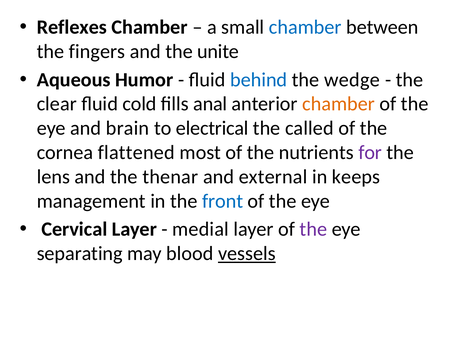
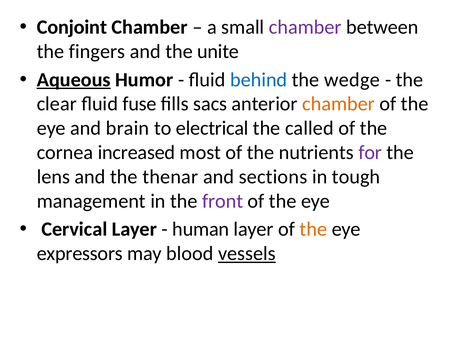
Reflexes: Reflexes -> Conjoint (72, 27)
chamber colour: blue -> purple (305, 27)
Aqueous underline: none -> present (74, 80)
cold: cold -> fuse (139, 104)
anal: anal -> sacs (210, 104)
flattened: flattened -> increased (136, 153)
external: external -> sections (273, 177)
keeps: keeps -> tough (356, 177)
front colour: blue -> purple (223, 201)
medial: medial -> human (201, 229)
the colour: purple -> orange (313, 229)
separating: separating -> expressors (80, 254)
